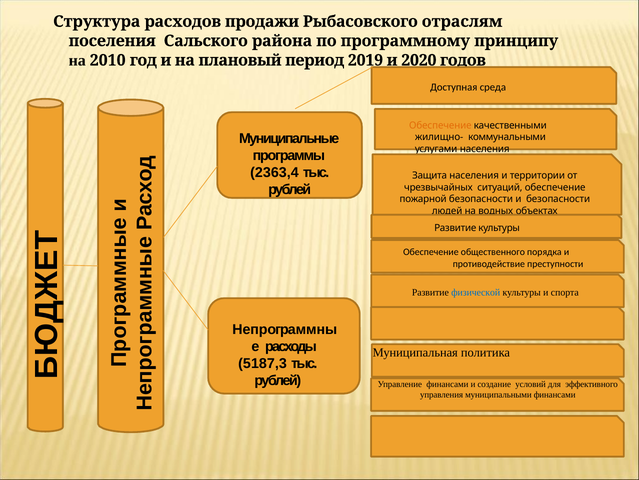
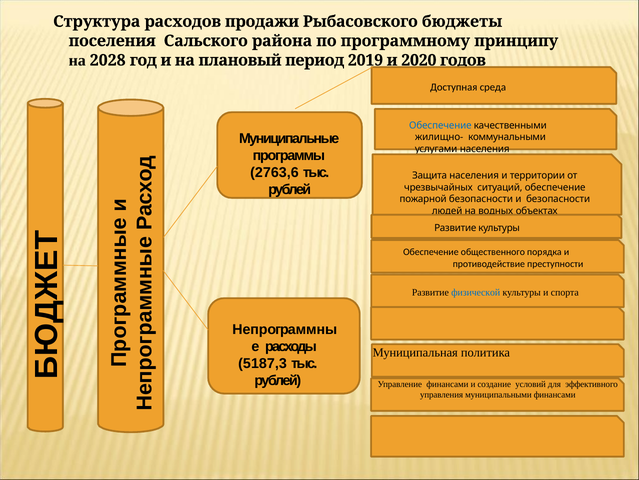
отраслям: отраслям -> бюджеты (462, 21)
2010: 2010 -> 2028 (108, 60)
Обеспечение colour: orange -> blue (440, 125)
2363,4: 2363,4 -> 2763,6 (274, 172)
